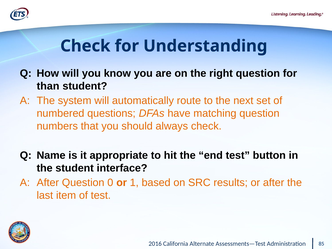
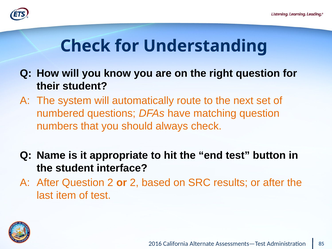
than: than -> their (48, 86)
Question 0: 0 -> 2 (110, 183)
or 1: 1 -> 2 (134, 183)
